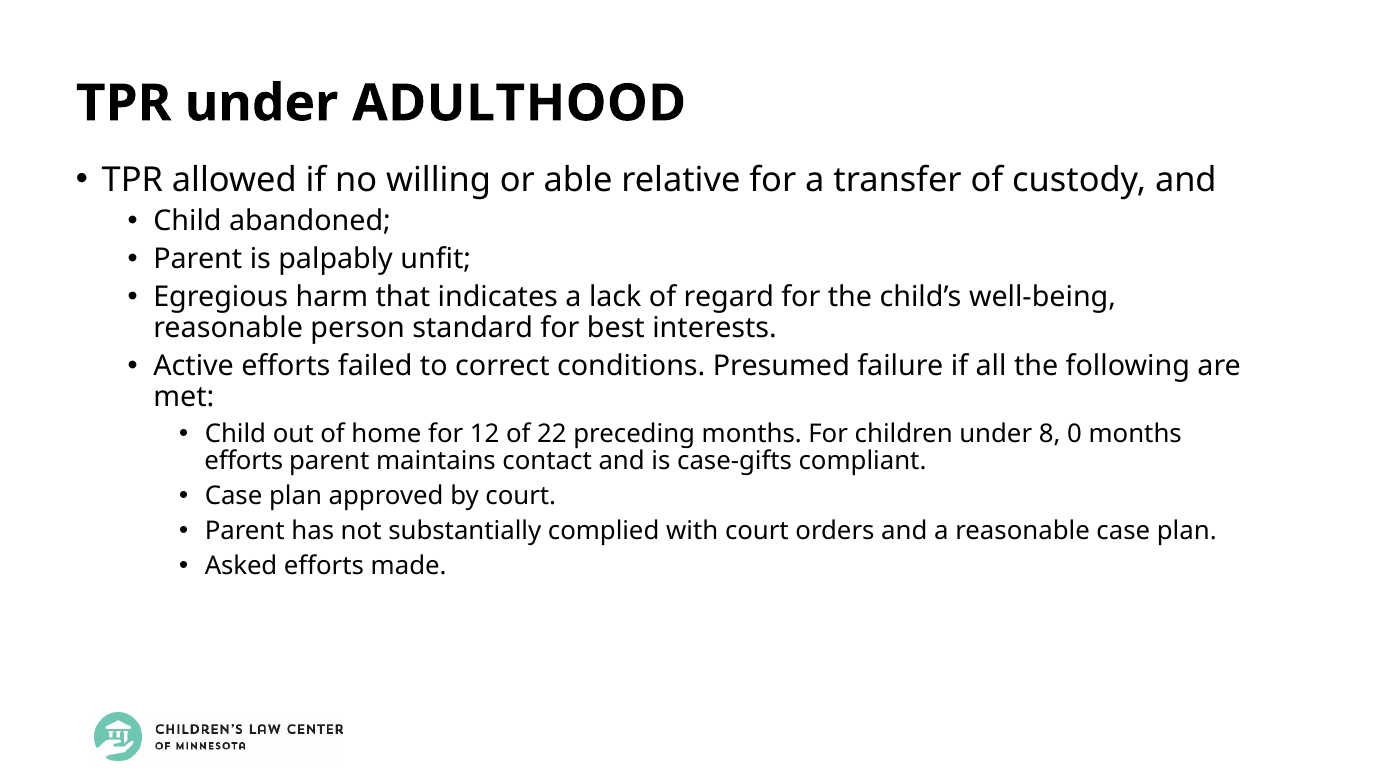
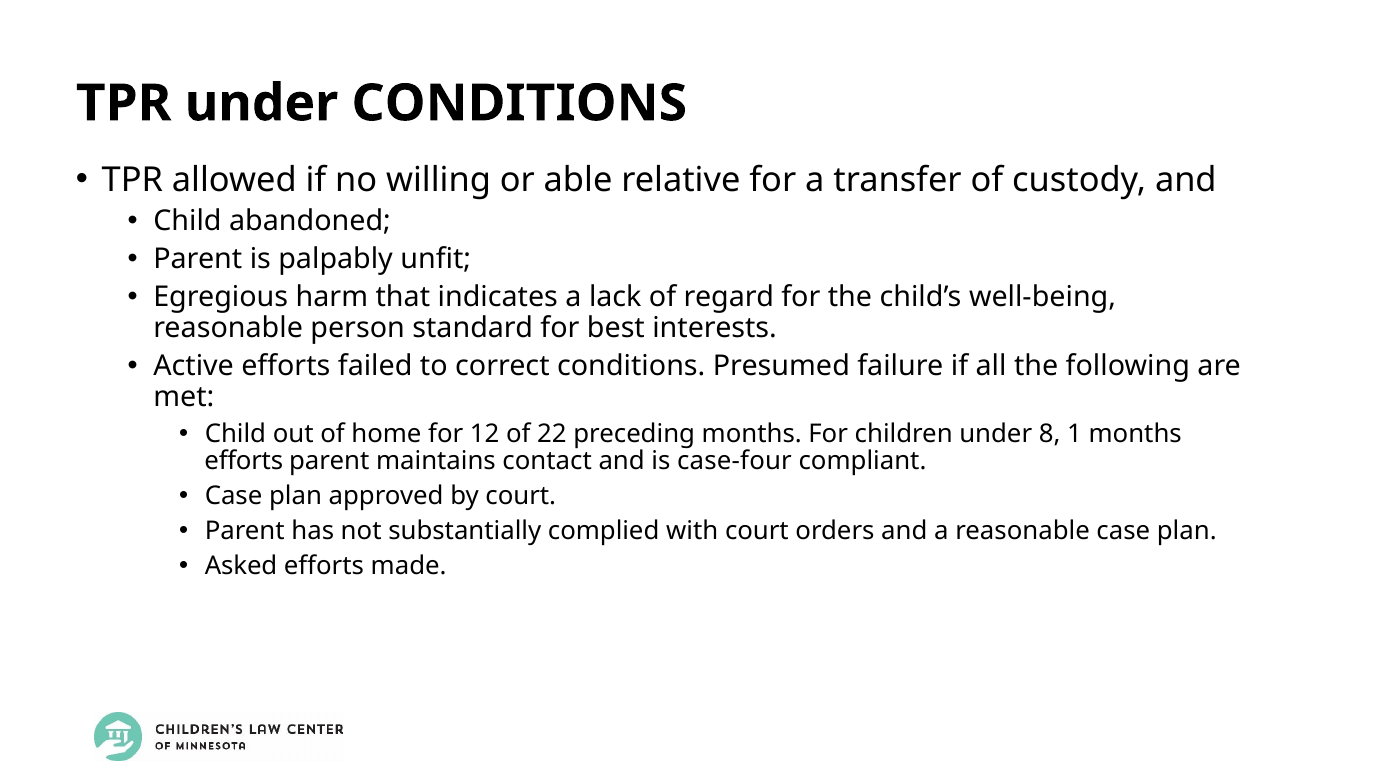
under ADULTHOOD: ADULTHOOD -> CONDITIONS (519, 103)
0: 0 -> 1 (1075, 434)
case-gifts: case-gifts -> case-four (734, 462)
